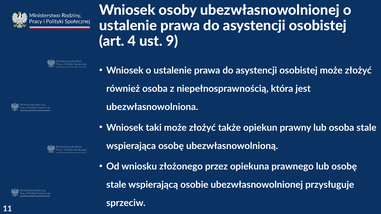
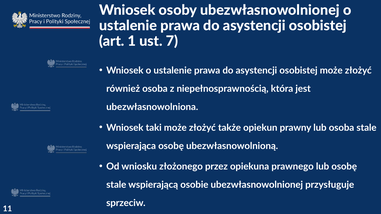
4: 4 -> 1 (132, 41)
9: 9 -> 7 (172, 41)
